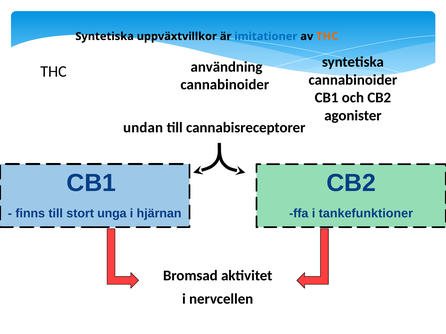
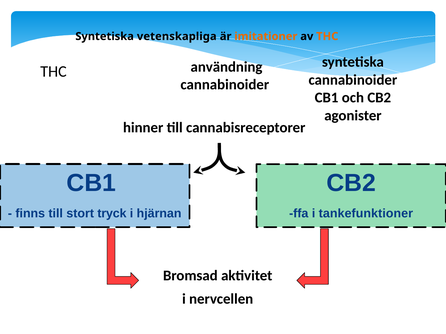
uppväxtvillkor: uppväxtvillkor -> vetenskapliga (177, 36)
imitationer colour: blue -> orange (266, 36)
undan: undan -> hinner (143, 128)
unga: unga -> tryck (112, 214)
